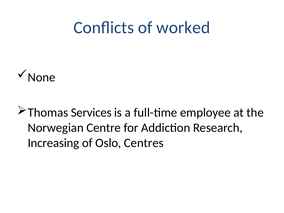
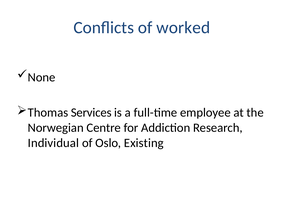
Increasing: Increasing -> Individual (53, 143)
Centres: Centres -> Existing (144, 143)
